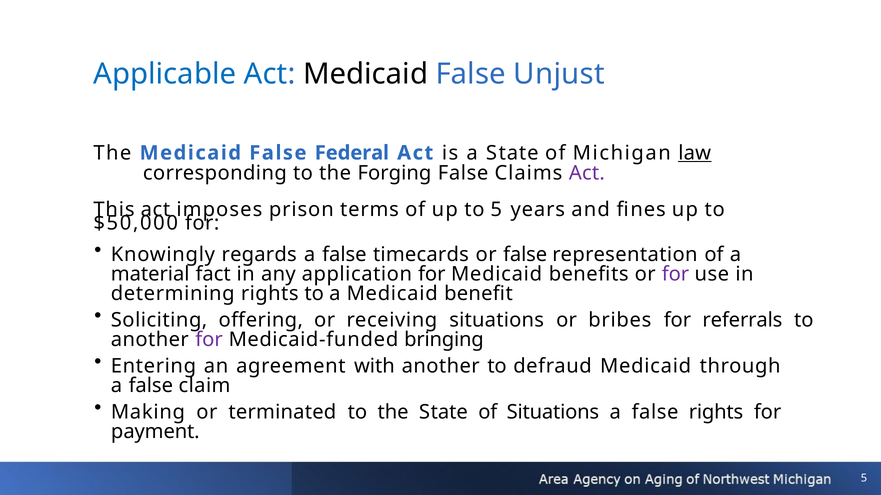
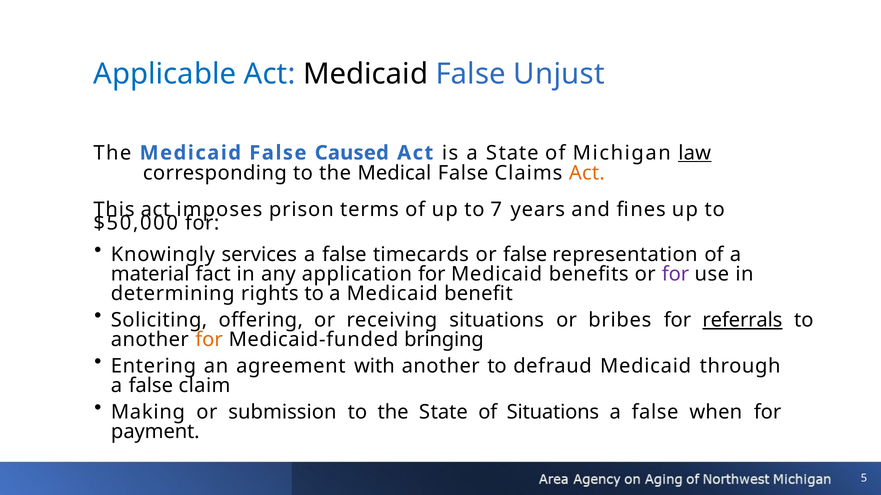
Federal: Federal -> Caused (352, 153)
Forging: Forging -> Medical (394, 173)
Act colour: purple -> orange (587, 173)
to 5: 5 -> 7 (496, 210)
regards: regards -> services (259, 255)
referrals underline: none -> present (742, 320)
for colour: purple -> orange (209, 340)
terminated: terminated -> submission (282, 413)
false rights: rights -> when (716, 413)
